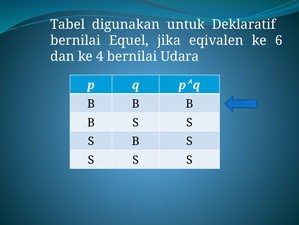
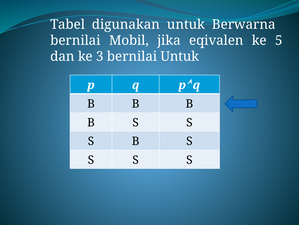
Deklaratif: Deklaratif -> Berwarna (244, 24)
Equel: Equel -> Mobil (129, 40)
6: 6 -> 5 (279, 40)
4: 4 -> 3 (100, 56)
bernilai Udara: Udara -> Untuk (180, 56)
